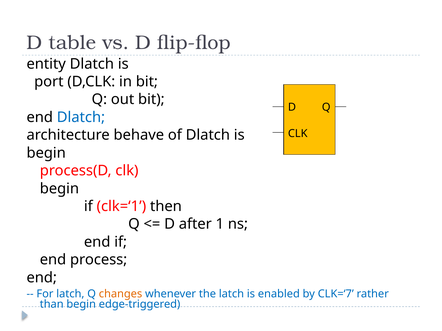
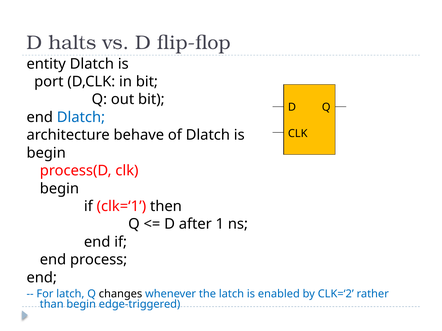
table: table -> halts (72, 43)
changes colour: orange -> black (121, 294)
CLK=‘7: CLK=‘7 -> CLK=‘2 (336, 294)
